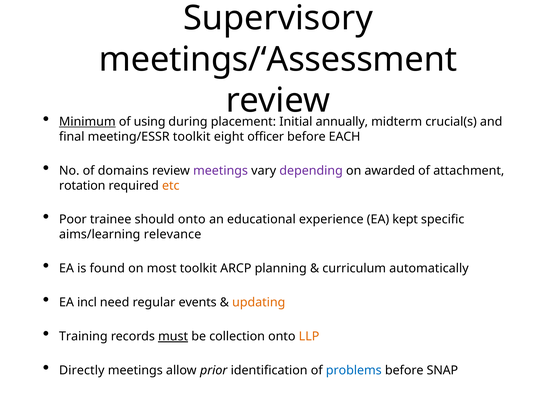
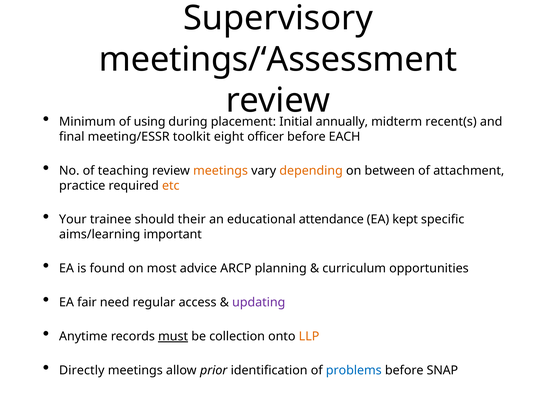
Minimum underline: present -> none (87, 122)
crucial(s: crucial(s -> recent(s (451, 122)
domains: domains -> teaching (123, 171)
meetings colour: purple -> orange (221, 171)
depending colour: purple -> orange (311, 171)
awarded: awarded -> between (390, 171)
rotation: rotation -> practice (82, 186)
Poor: Poor -> Your (73, 220)
should onto: onto -> their (192, 220)
experience: experience -> attendance (331, 220)
relevance: relevance -> important (173, 235)
most toolkit: toolkit -> advice (198, 268)
automatically: automatically -> opportunities (429, 268)
incl: incl -> fair (87, 302)
events: events -> access (198, 302)
updating colour: orange -> purple (259, 302)
Training: Training -> Anytime (83, 336)
